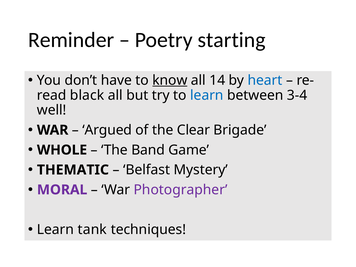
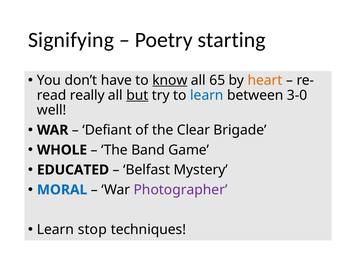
Reminder: Reminder -> Signifying (71, 40)
14: 14 -> 65 (217, 80)
heart colour: blue -> orange (265, 80)
black: black -> really (87, 95)
but underline: none -> present (137, 95)
3-4: 3-4 -> 3-0 (297, 95)
Argued: Argued -> Defiant (107, 130)
THEMATIC: THEMATIC -> EDUCATED (73, 170)
MORAL colour: purple -> blue (62, 190)
tank: tank -> stop (92, 230)
